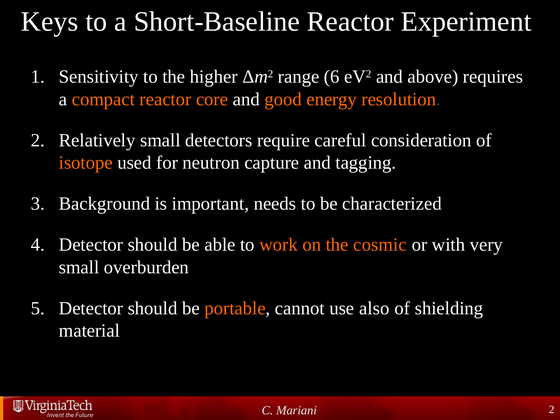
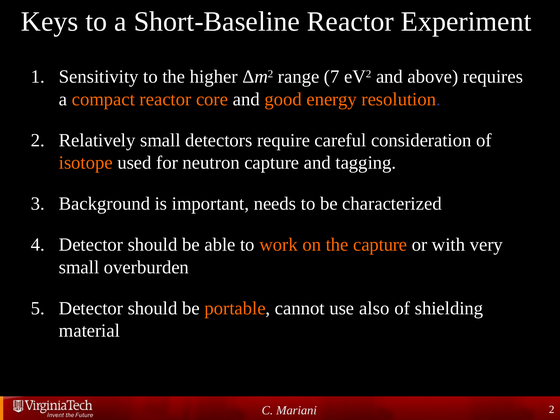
6: 6 -> 7 (332, 77)
the cosmic: cosmic -> capture (380, 245)
